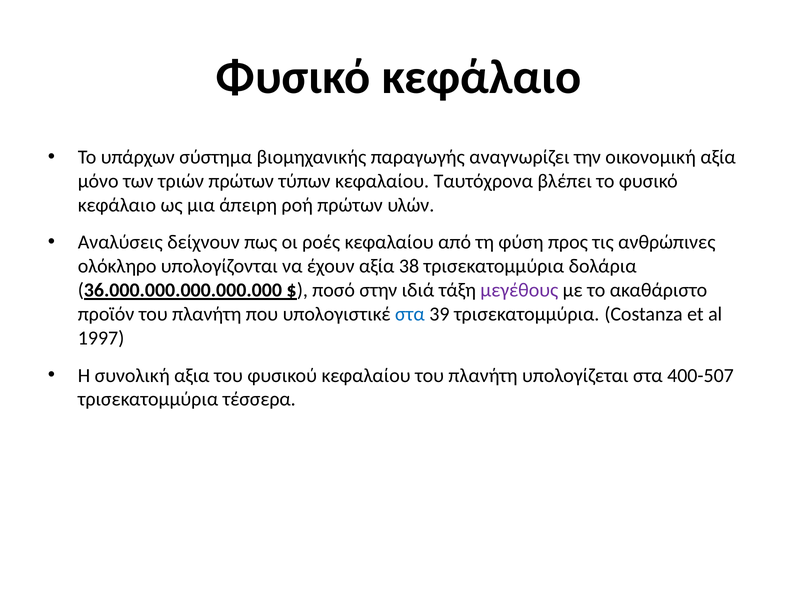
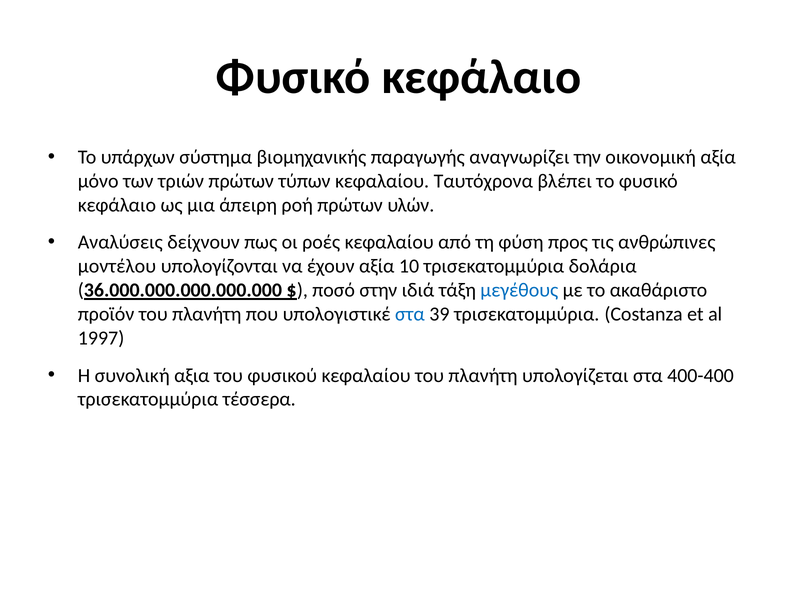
ολόκληρο: ολόκληρο -> μοντέλου (117, 266)
38: 38 -> 10 (409, 266)
μεγέθους colour: purple -> blue (519, 290)
400-507: 400-507 -> 400-400 (700, 375)
